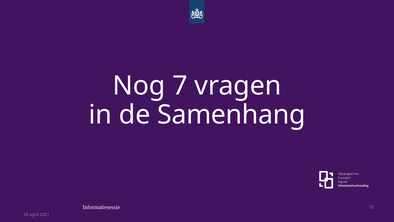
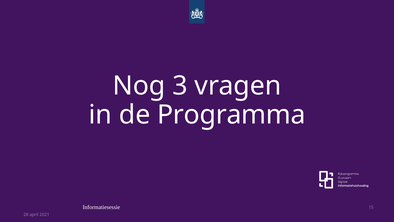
7: 7 -> 3 (180, 86)
Samenhang: Samenhang -> Programma (231, 115)
